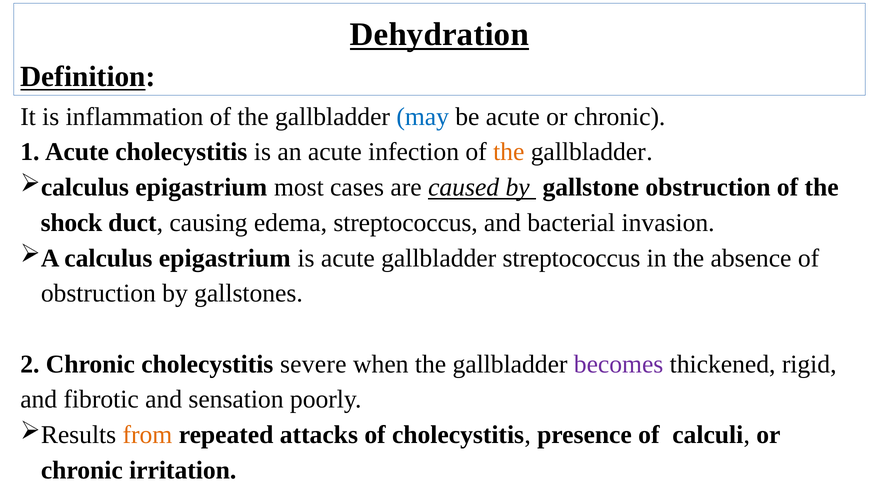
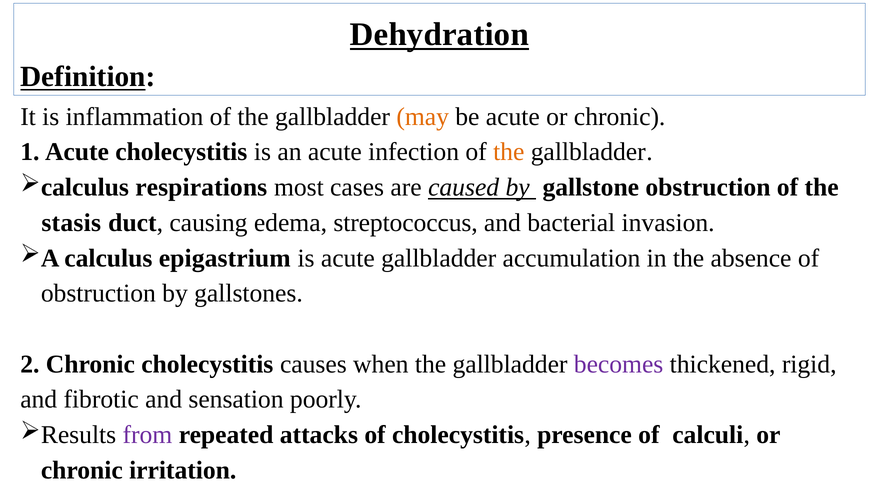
may colour: blue -> orange (423, 117)
epigastrium: epigastrium -> respirations (201, 188)
shock: shock -> stasis (71, 223)
gallbladder streptococcus: streptococcus -> accumulation (571, 258)
severe: severe -> causes (313, 364)
from colour: orange -> purple (147, 435)
